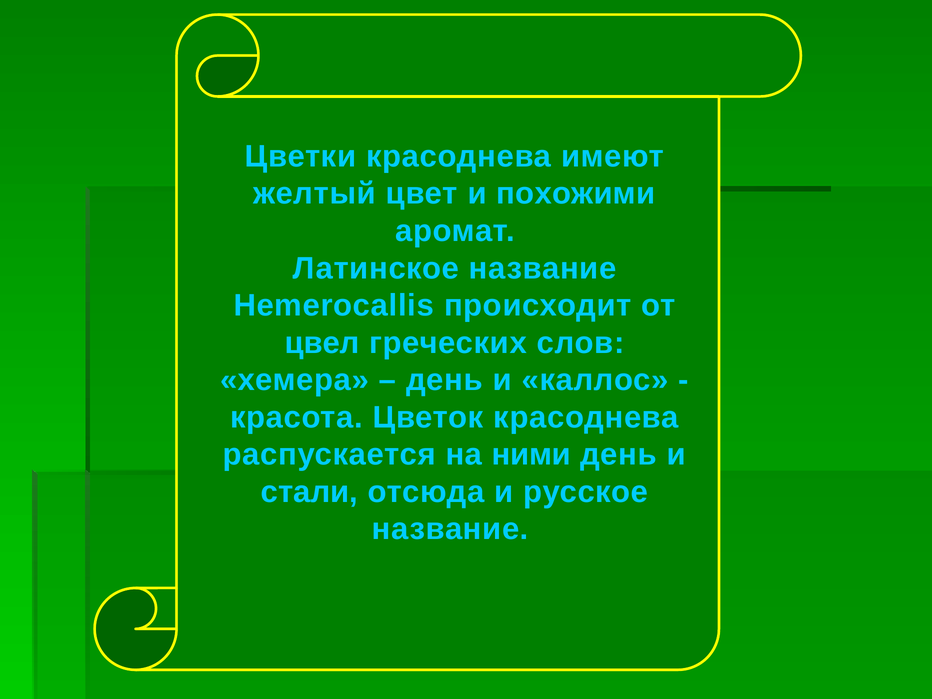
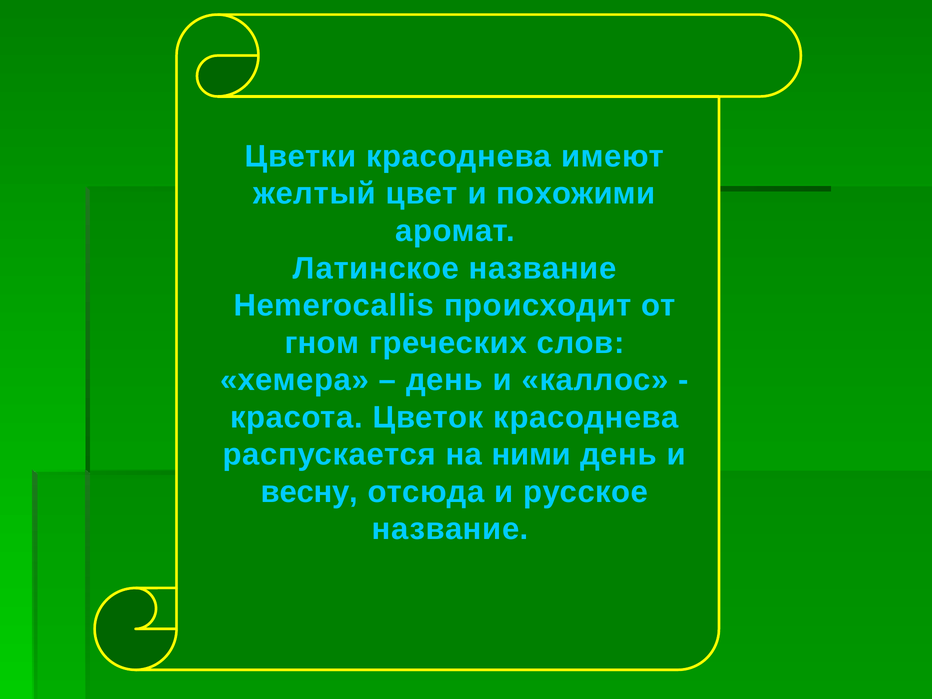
цвел: цвел -> гном (322, 343)
стали: стали -> весну (309, 492)
